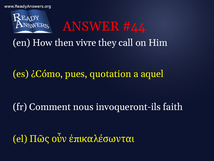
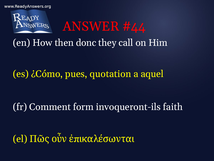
vivre: vivre -> donc (86, 43)
nous: nous -> form (83, 107)
